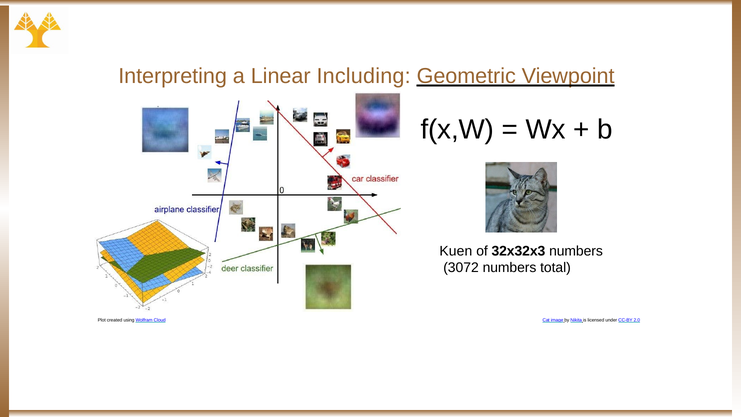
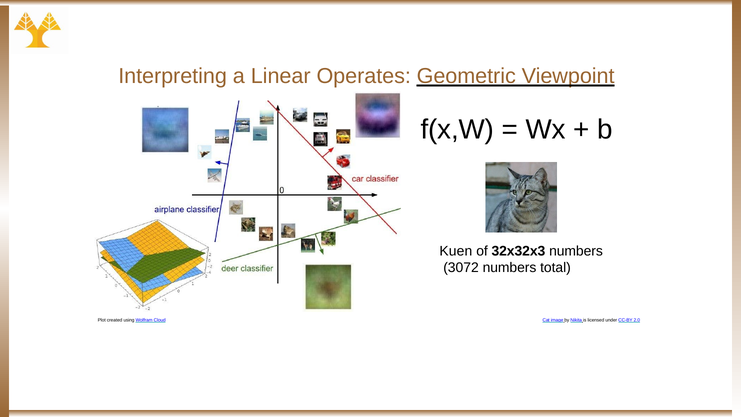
Including: Including -> Operates (364, 76)
